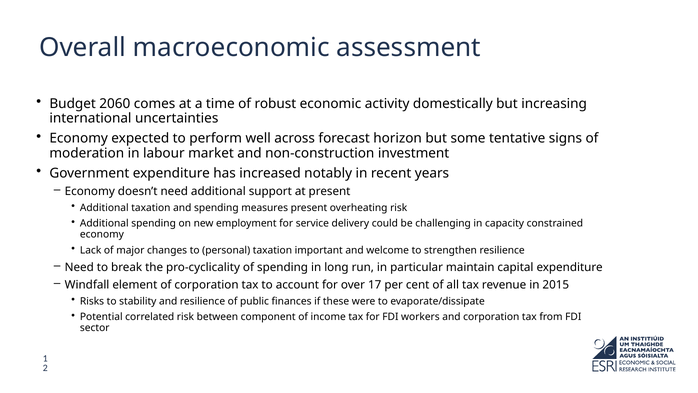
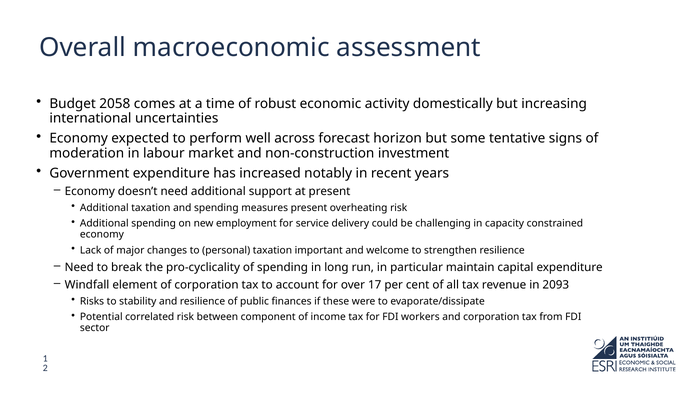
2060: 2060 -> 2058 (115, 104)
2015: 2015 -> 2093 (556, 285)
